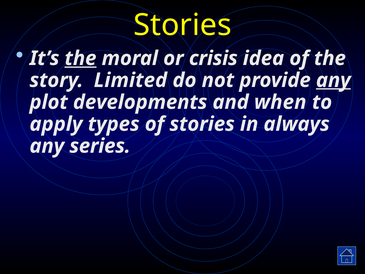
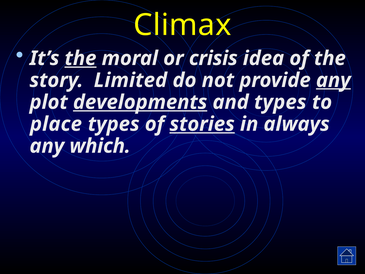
Stories: Stories -> Climax (182, 25)
developments underline: none -> present (140, 102)
and when: when -> types (280, 102)
apply: apply -> place (56, 124)
stories underline: none -> present (202, 124)
series: series -> which (100, 146)
